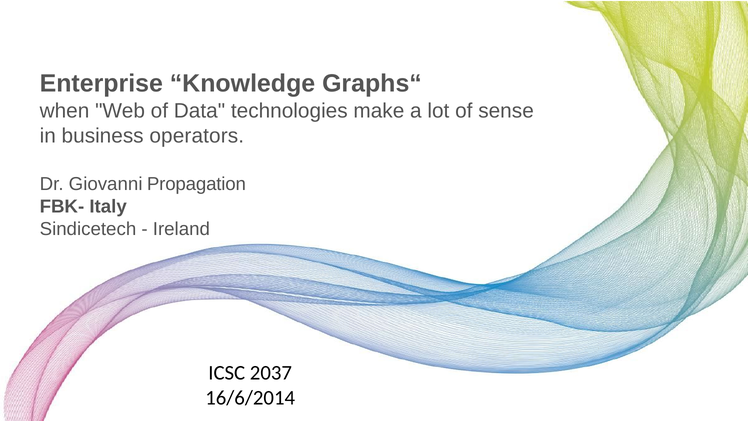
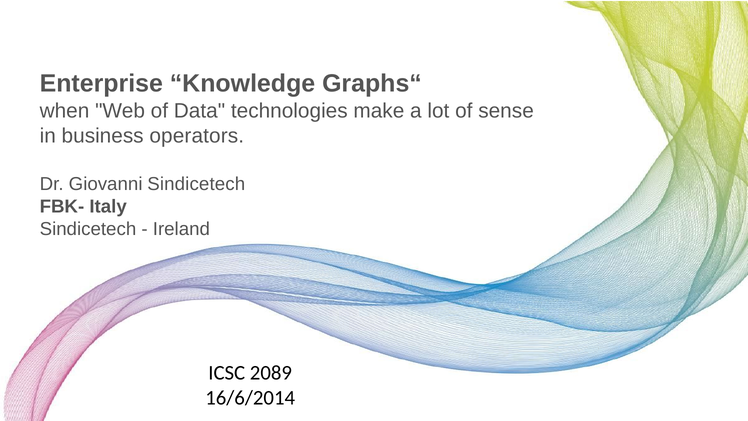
Giovanni Propagation: Propagation -> Sindicetech (196, 184)
2037: 2037 -> 2089 (271, 373)
